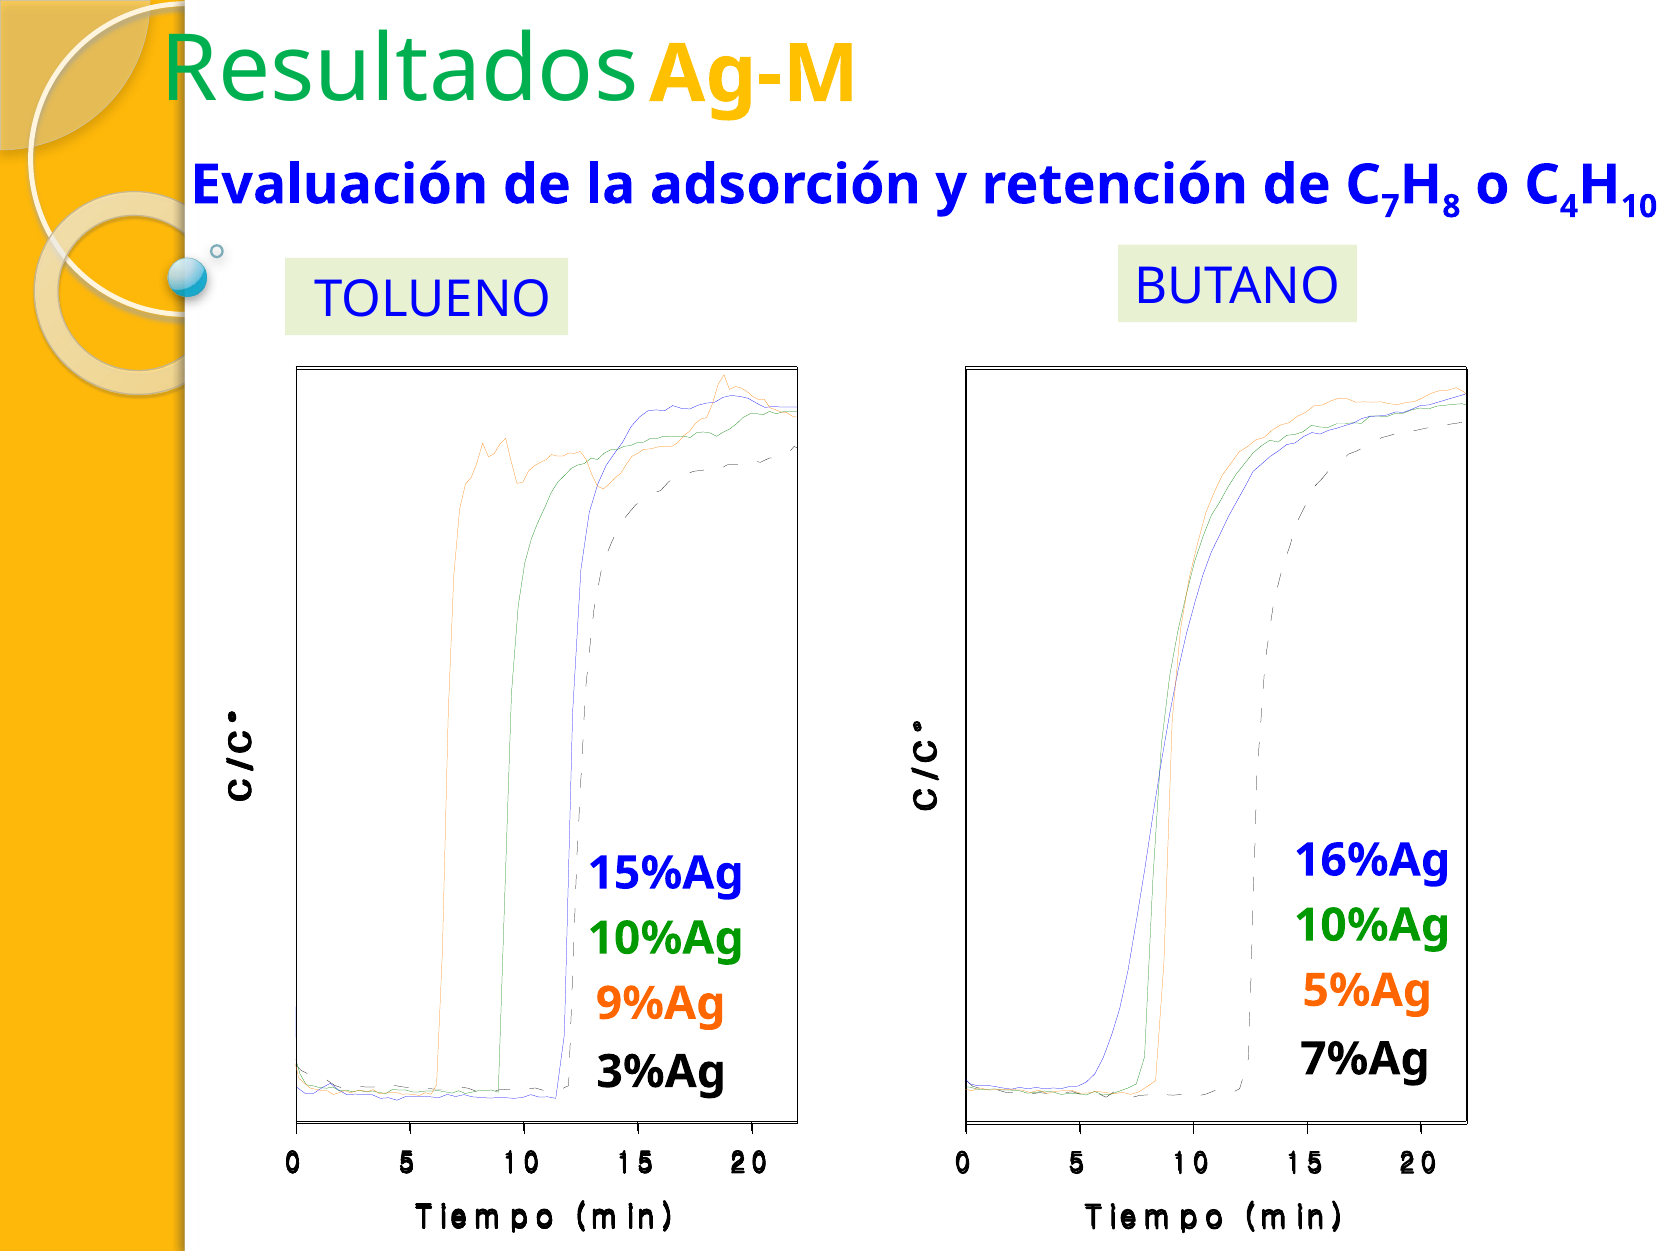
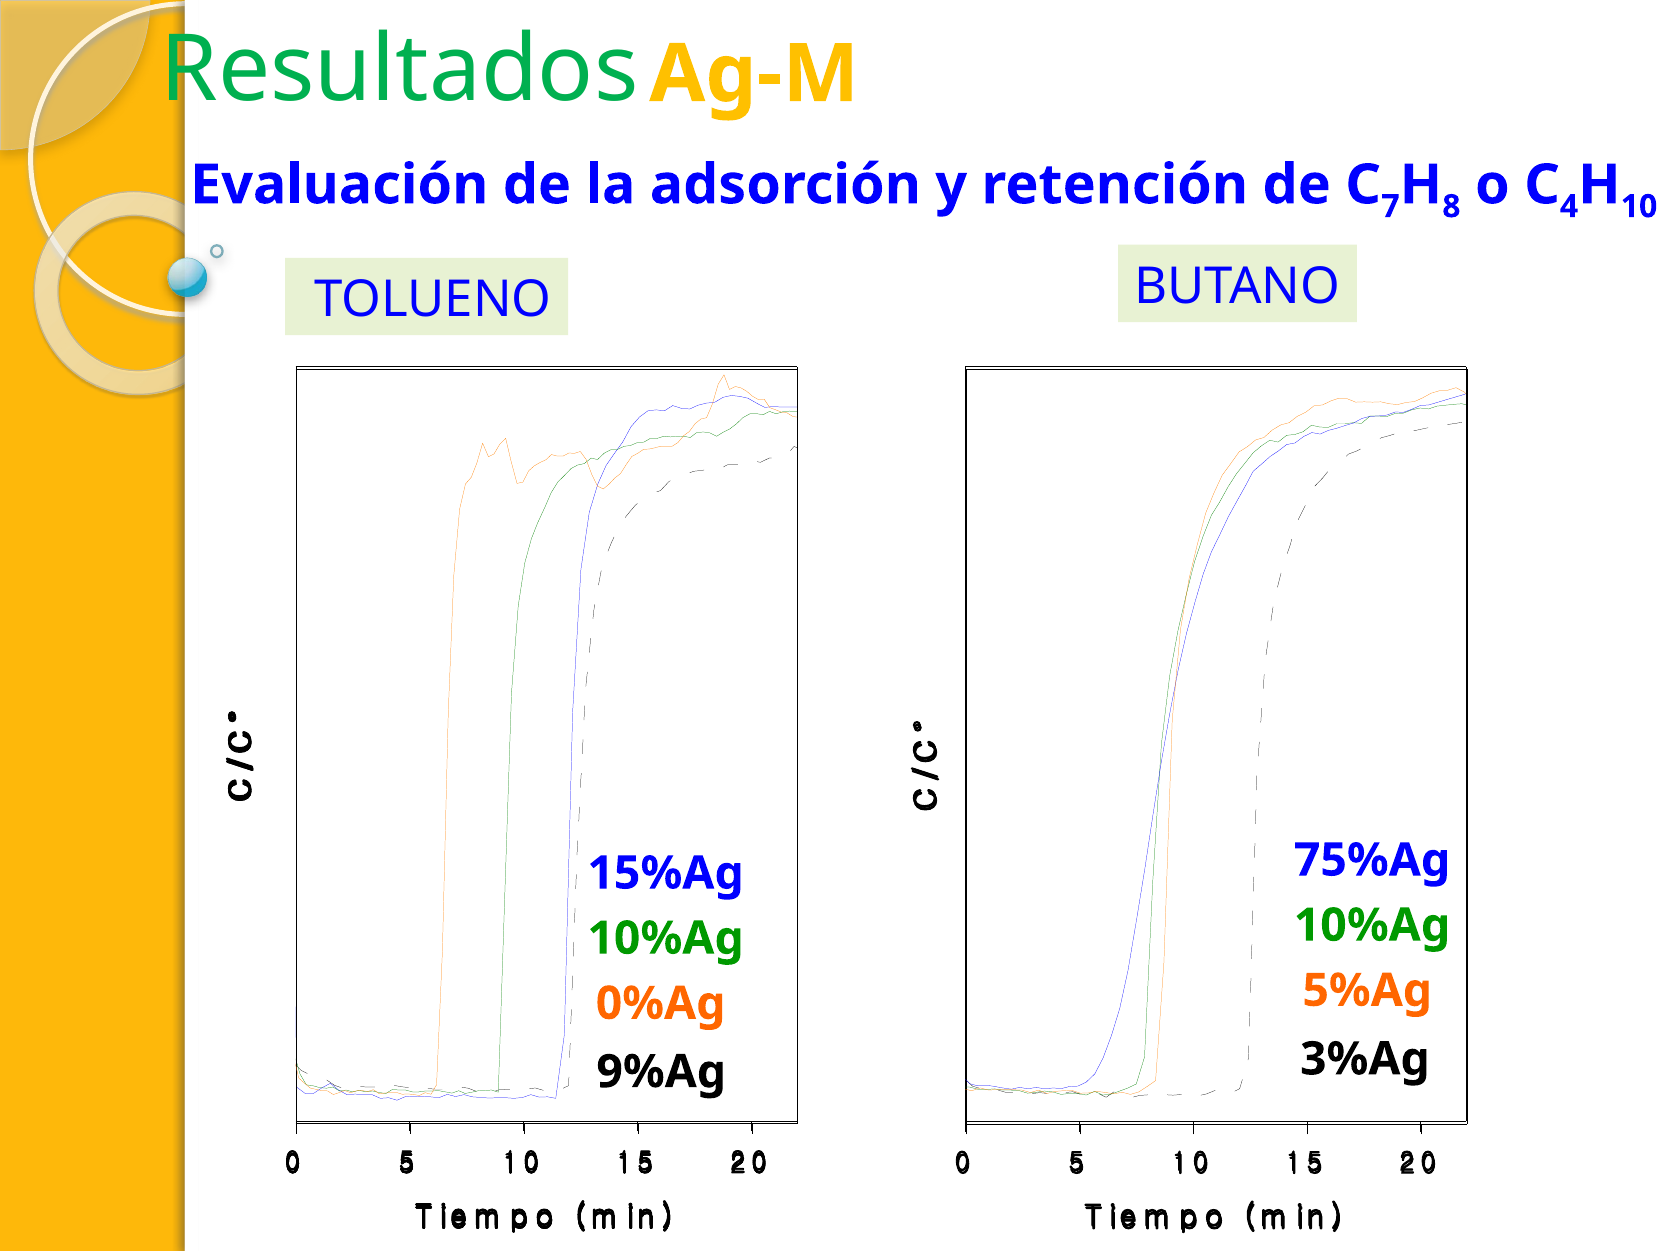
16%Ag: 16%Ag -> 75%Ag (1372, 860)
9%Ag: 9%Ag -> 0%Ag (661, 1004)
7%Ag: 7%Ag -> 3%Ag (1365, 1059)
3%Ag: 3%Ag -> 9%Ag (661, 1072)
